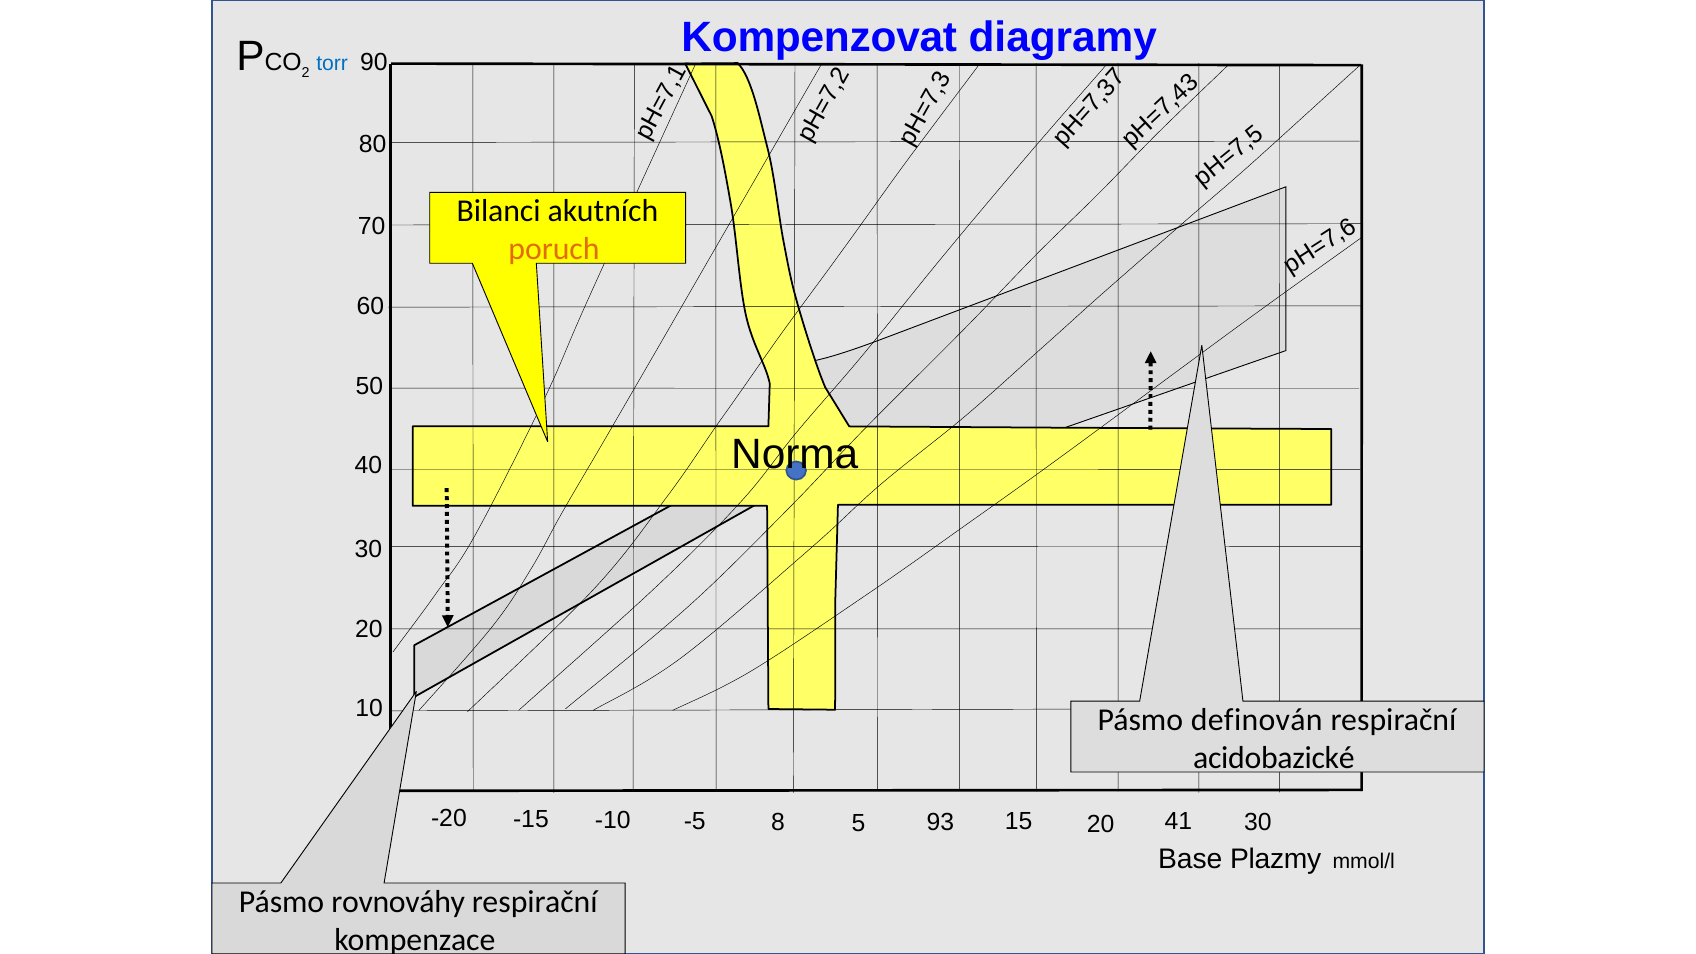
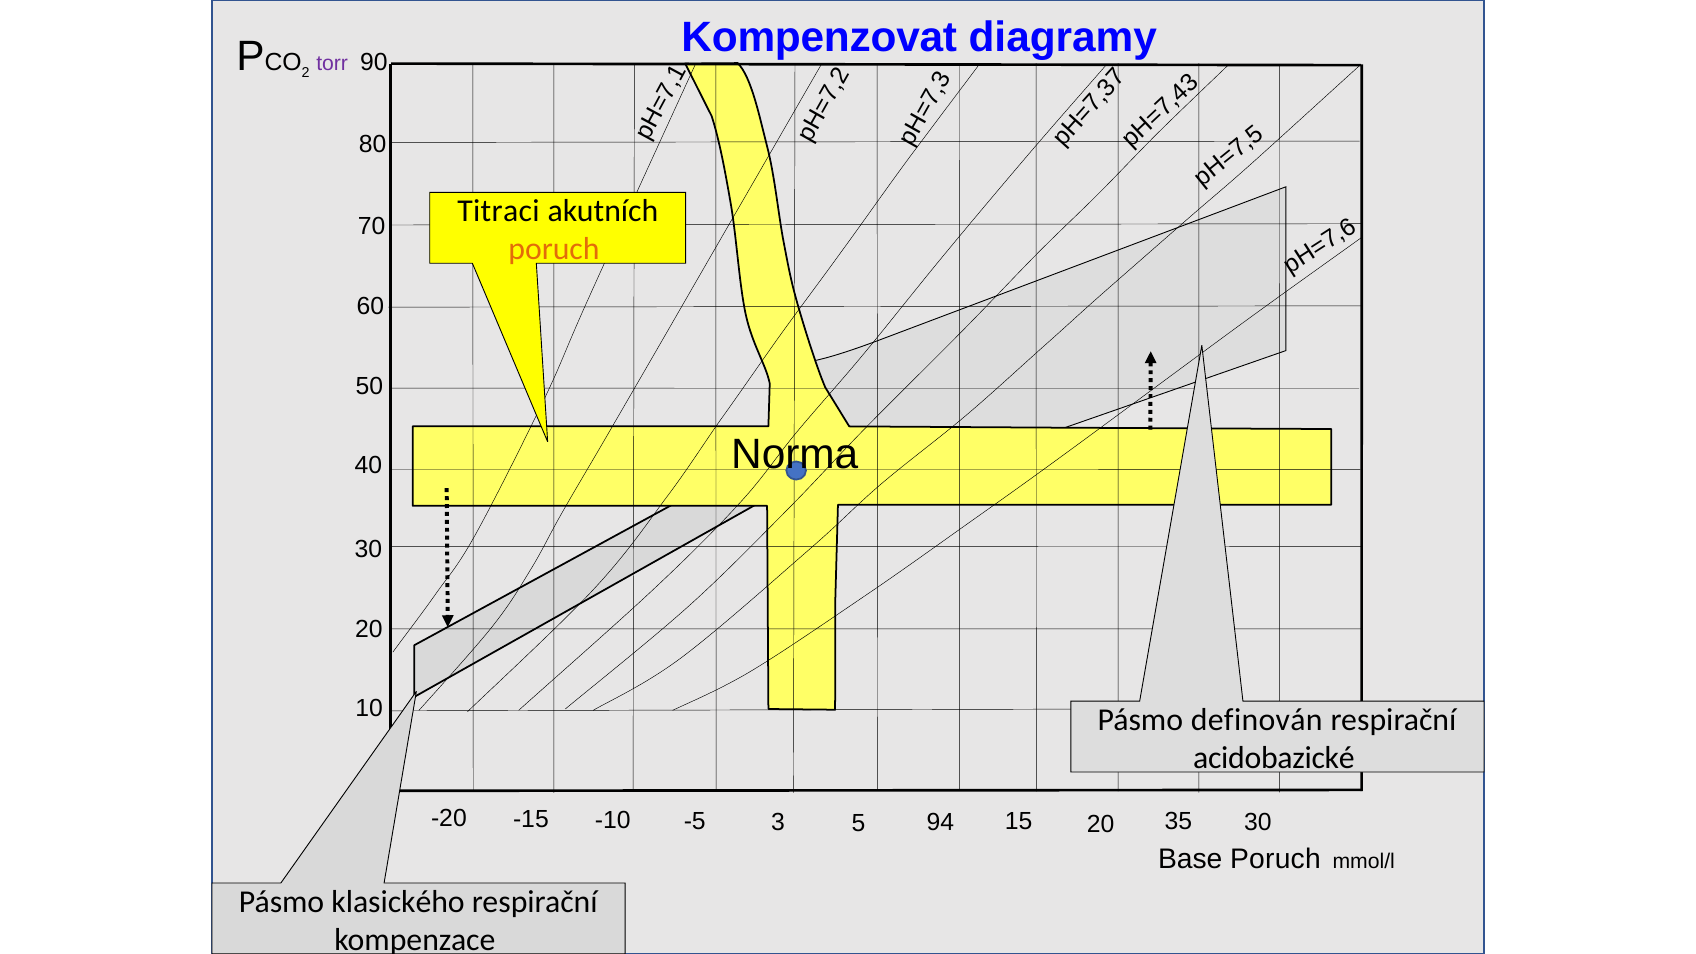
torr colour: blue -> purple (332, 64)
Bilanci: Bilanci -> Titraci (498, 211)
-5 8: 8 -> 3 (778, 822)
93: 93 -> 94 (940, 823)
41: 41 -> 35 (1178, 822)
Base Plazmy: Plazmy -> Poruch (1275, 859)
rovnováhy: rovnováhy -> klasického (398, 902)
